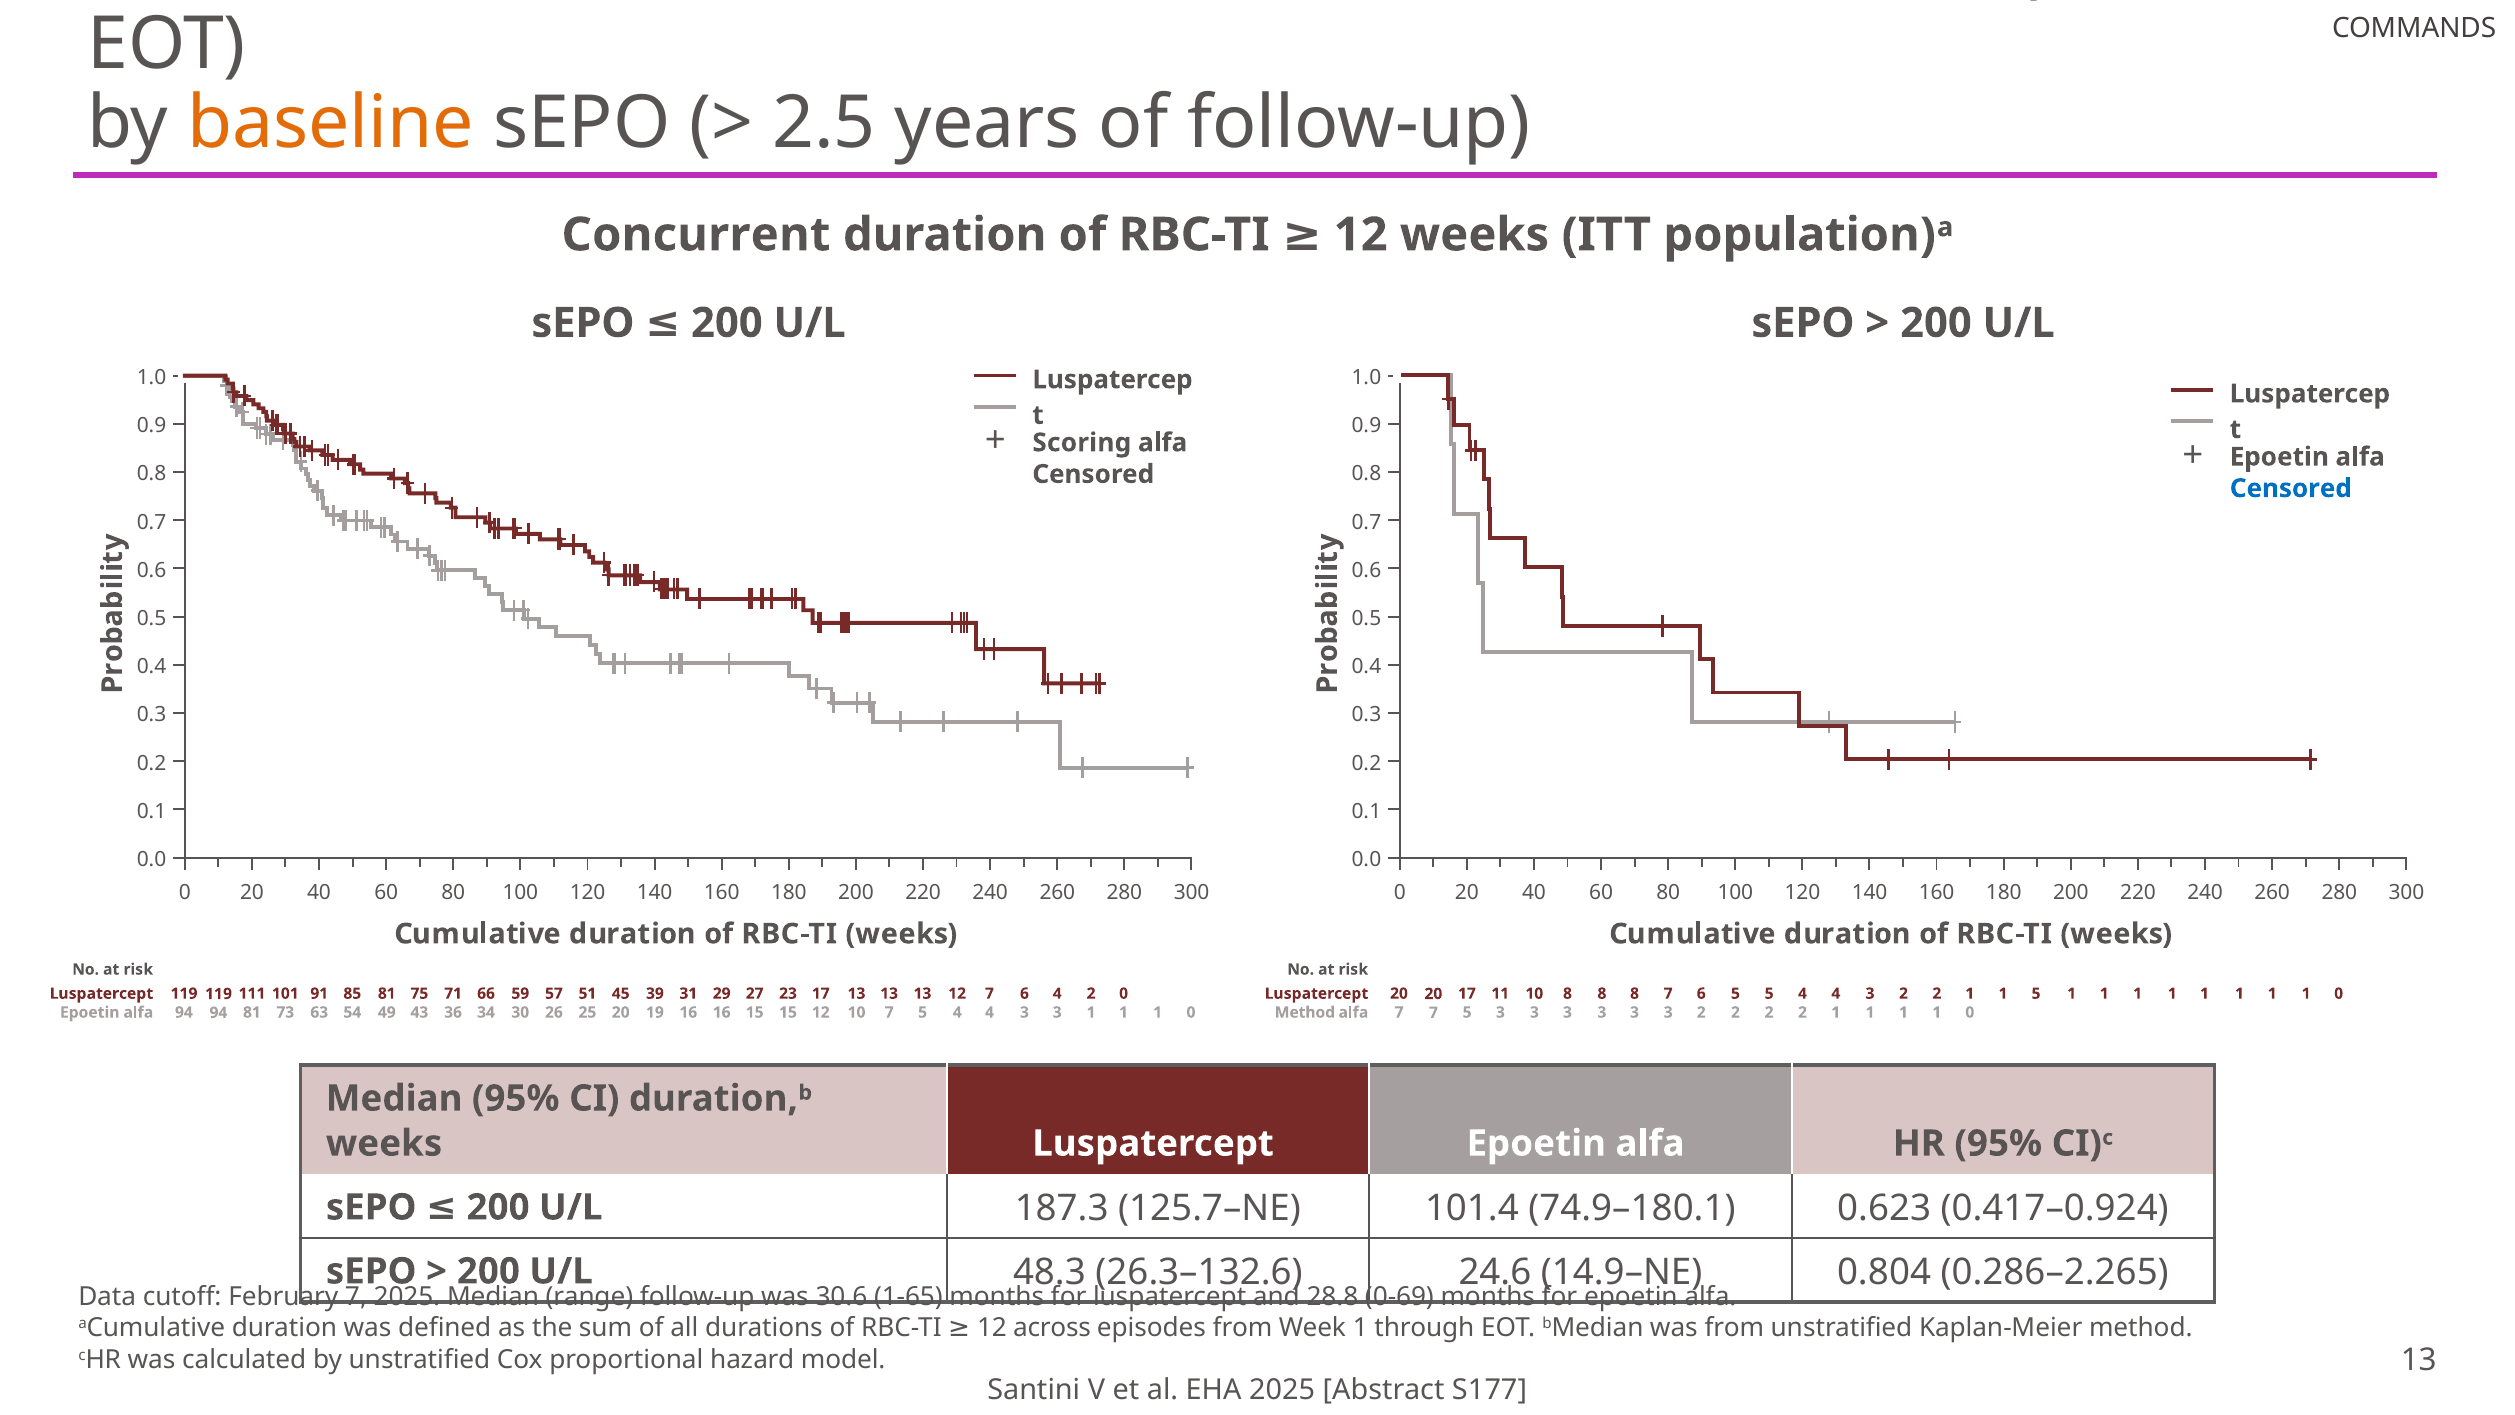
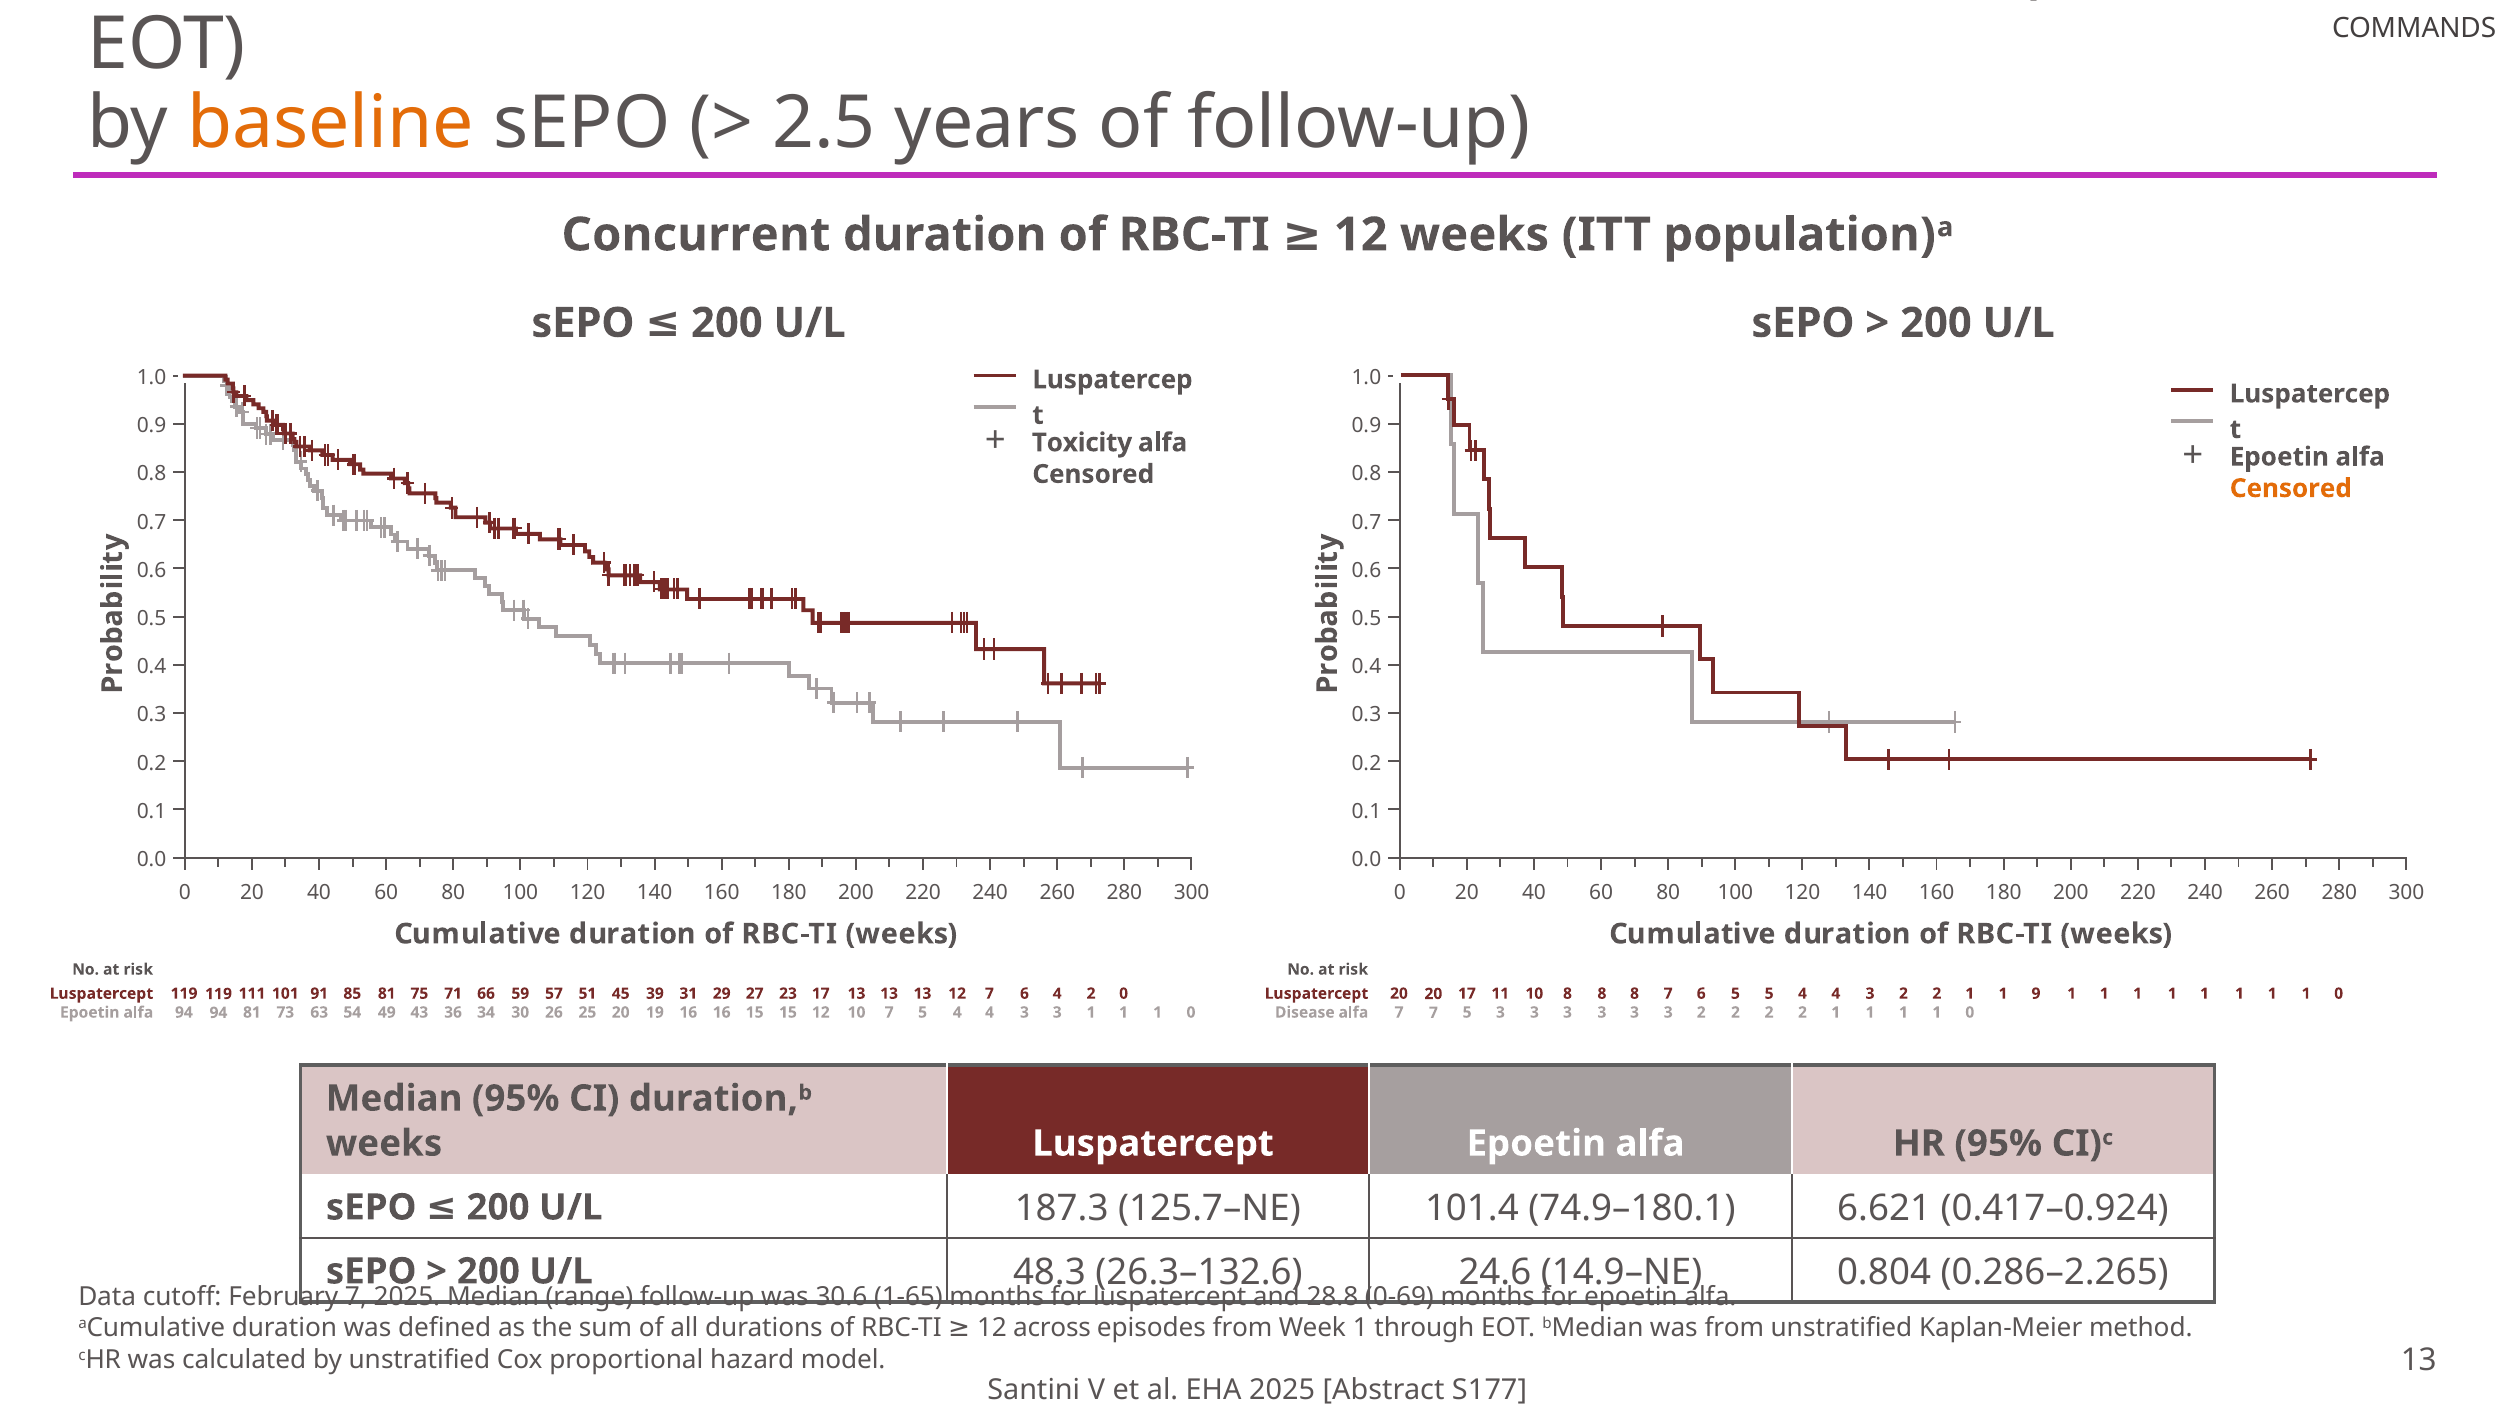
Scoring: Scoring -> Toxicity (1082, 443)
Censored colour: blue -> orange (2291, 488)
1 5: 5 -> 9 (2036, 993)
Method: Method -> Disease (1305, 1012)
0.623: 0.623 -> 6.621 (1884, 1208)
